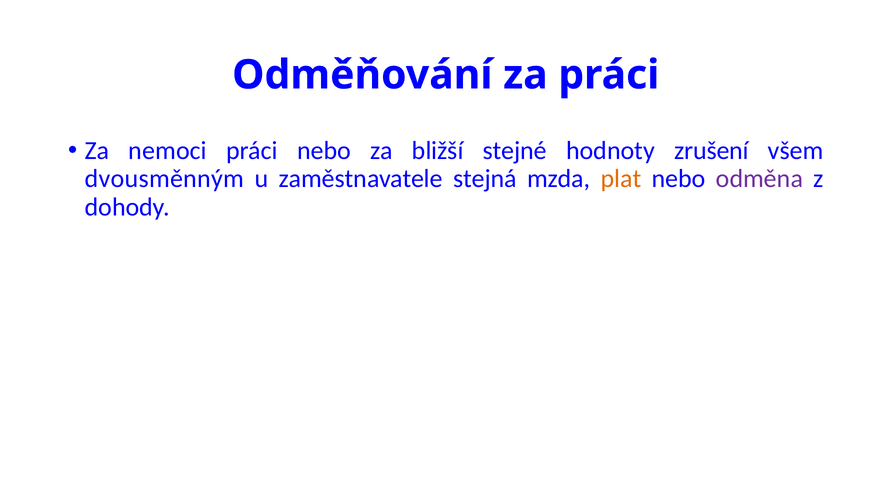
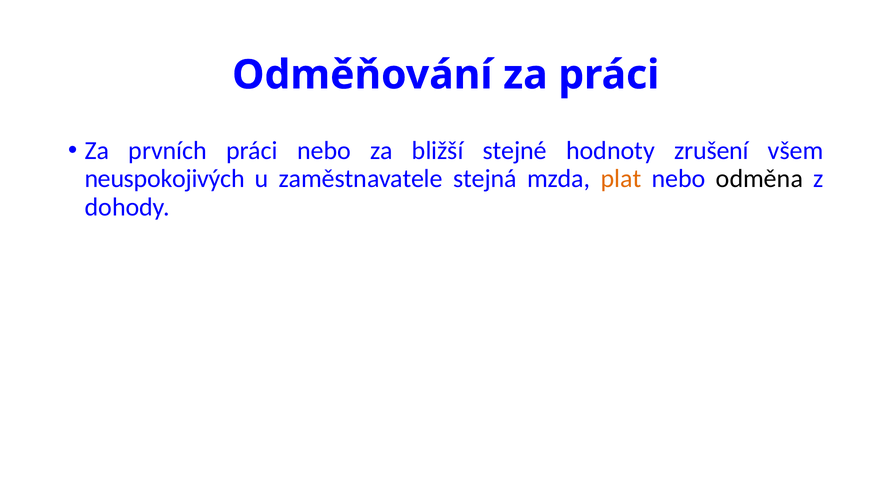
nemoci: nemoci -> prvních (168, 151)
dvousměnným: dvousměnným -> neuspokojivých (165, 179)
odměna colour: purple -> black (759, 179)
